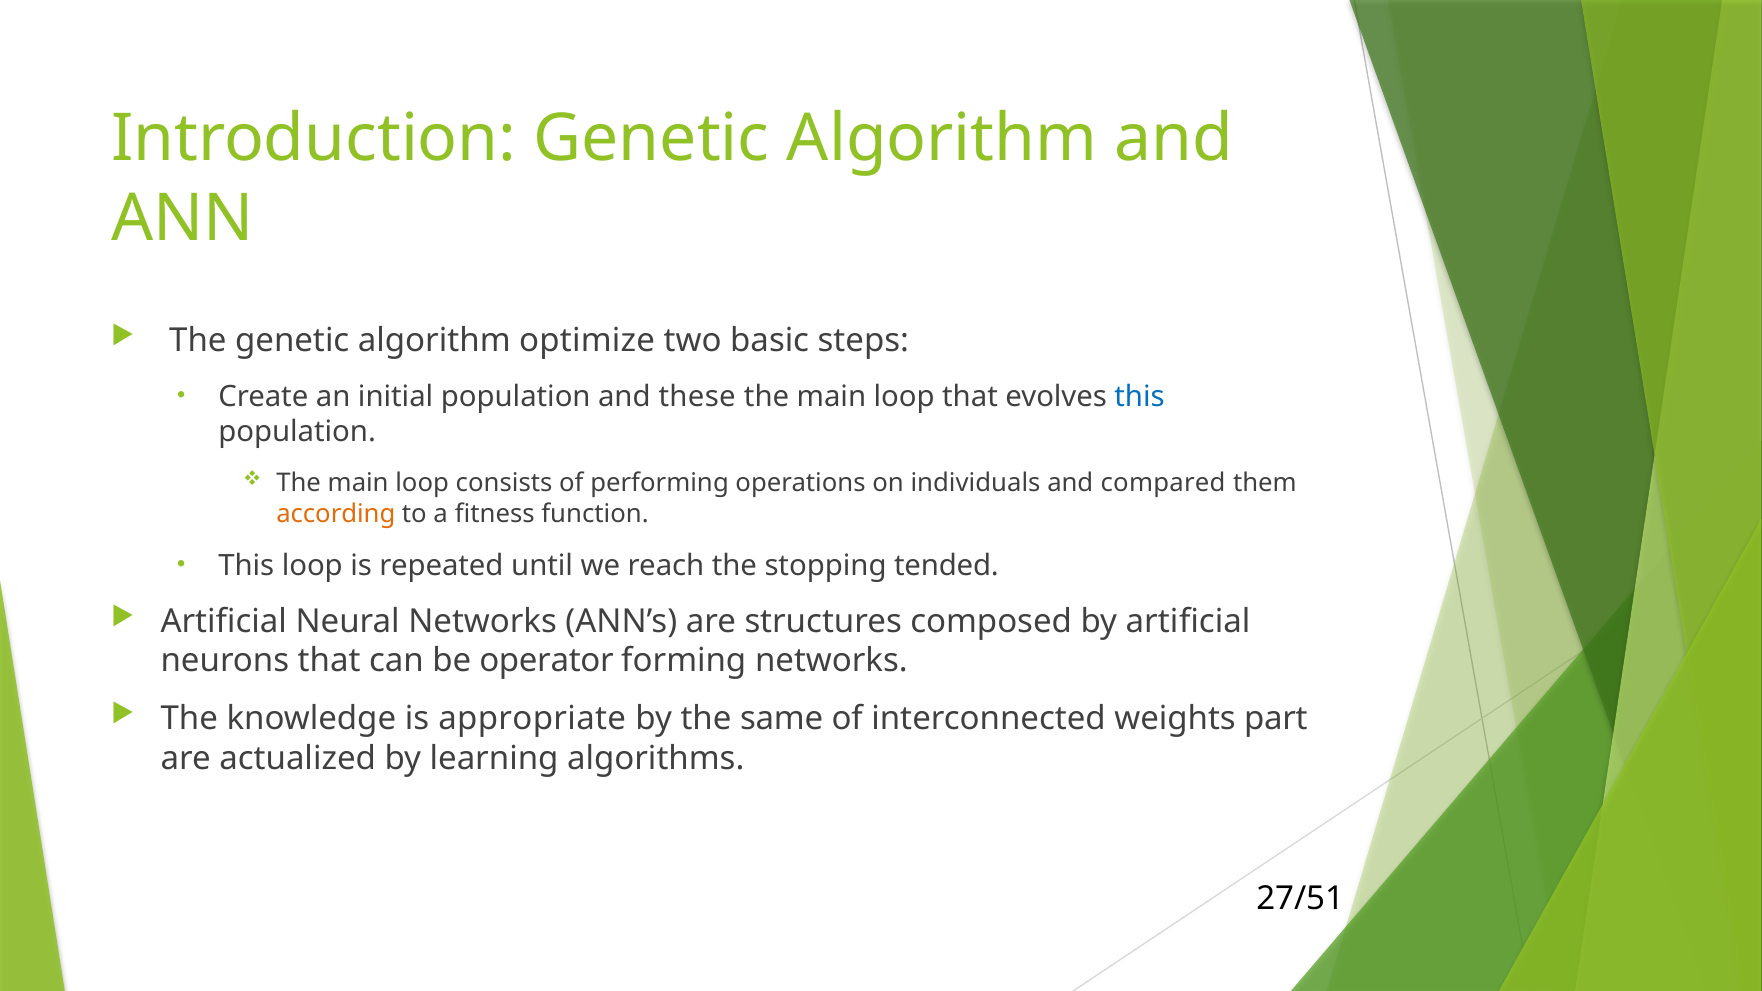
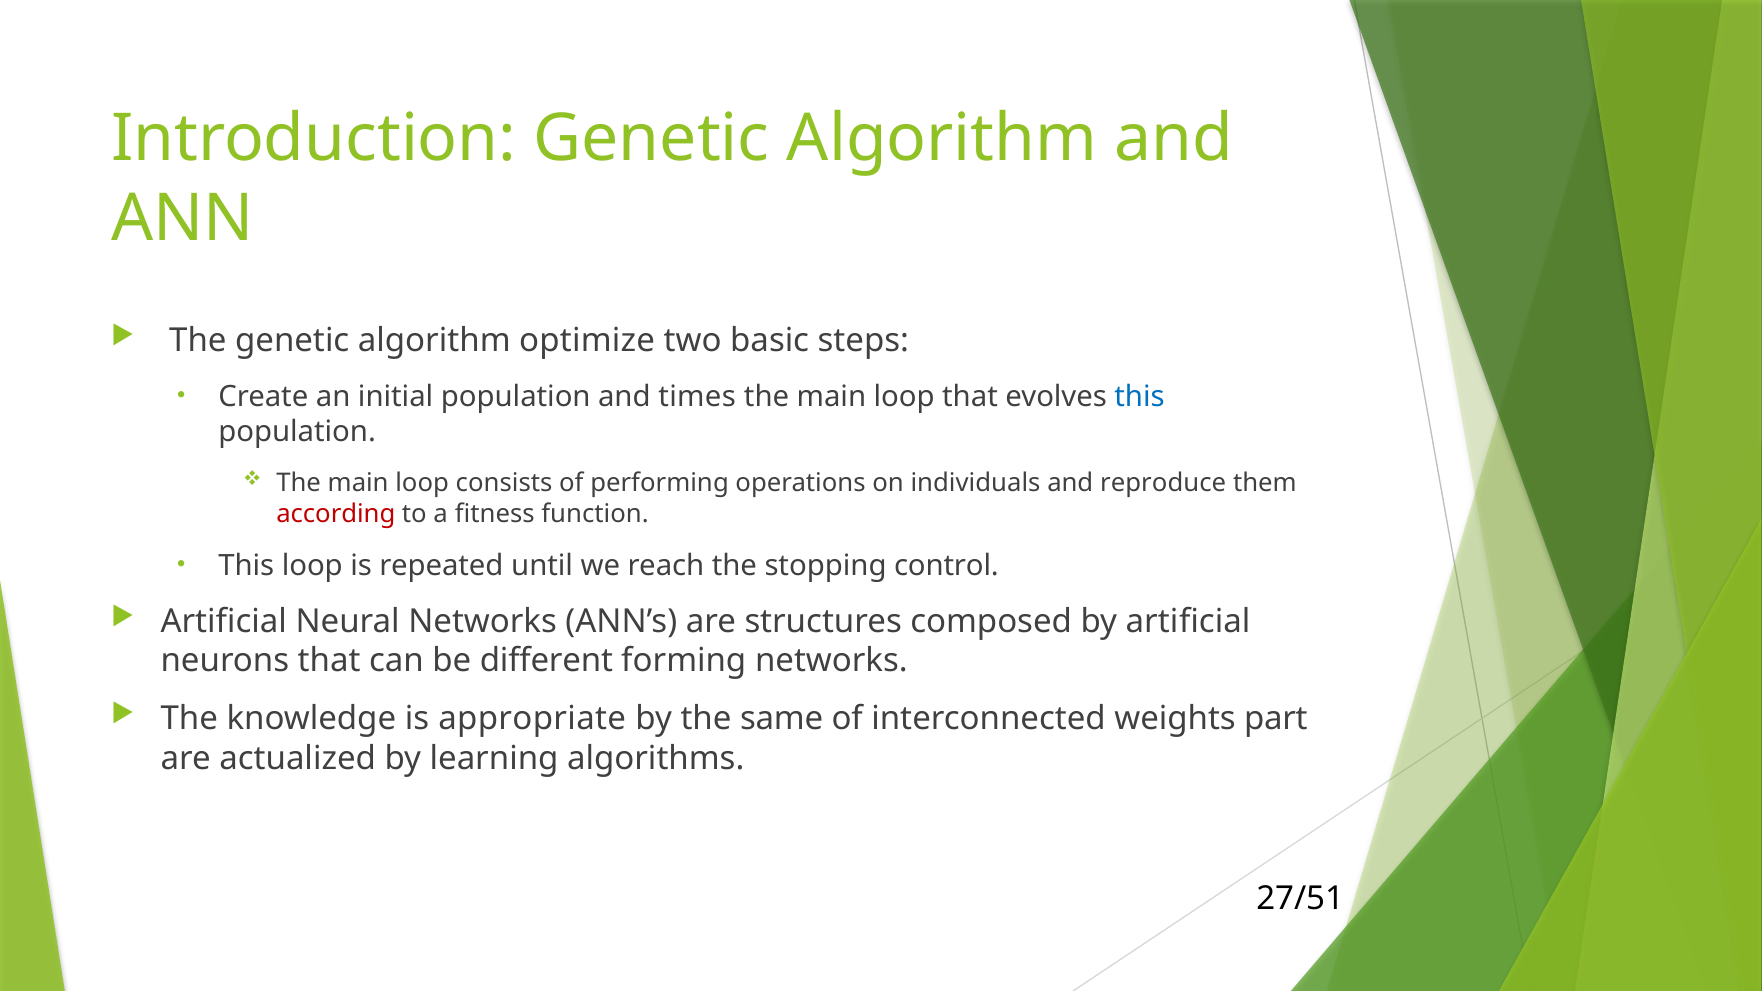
these: these -> times (697, 397)
compared: compared -> reproduce (1163, 483)
according colour: orange -> red (336, 514)
tended: tended -> control (946, 565)
operator: operator -> different (546, 661)
